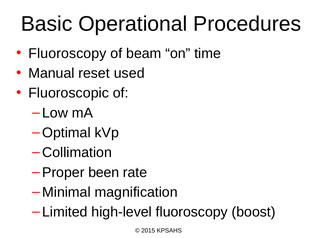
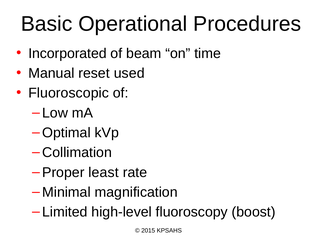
Fluoroscopy: Fluoroscopy -> Incorporated (67, 53)
been: been -> least (104, 172)
